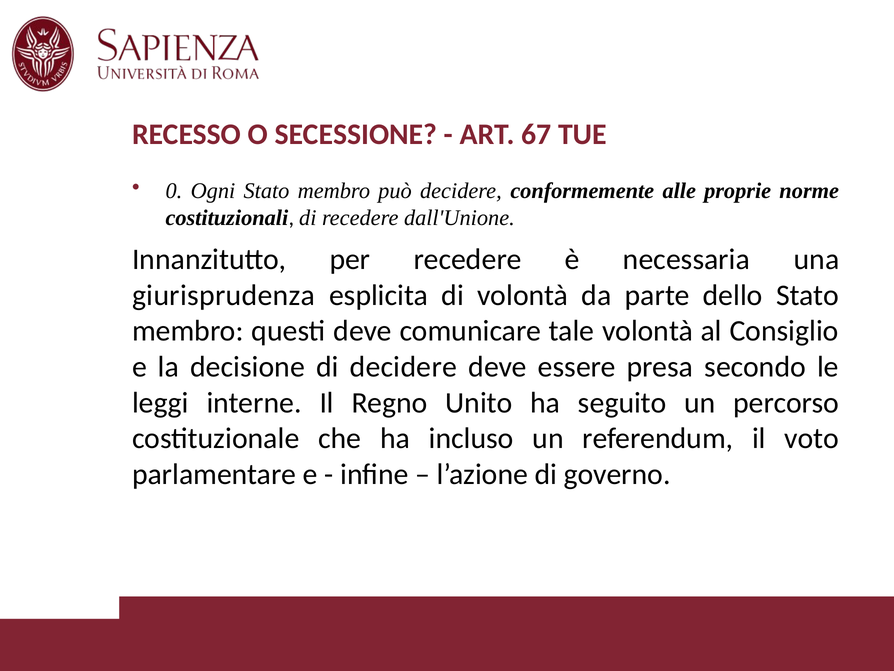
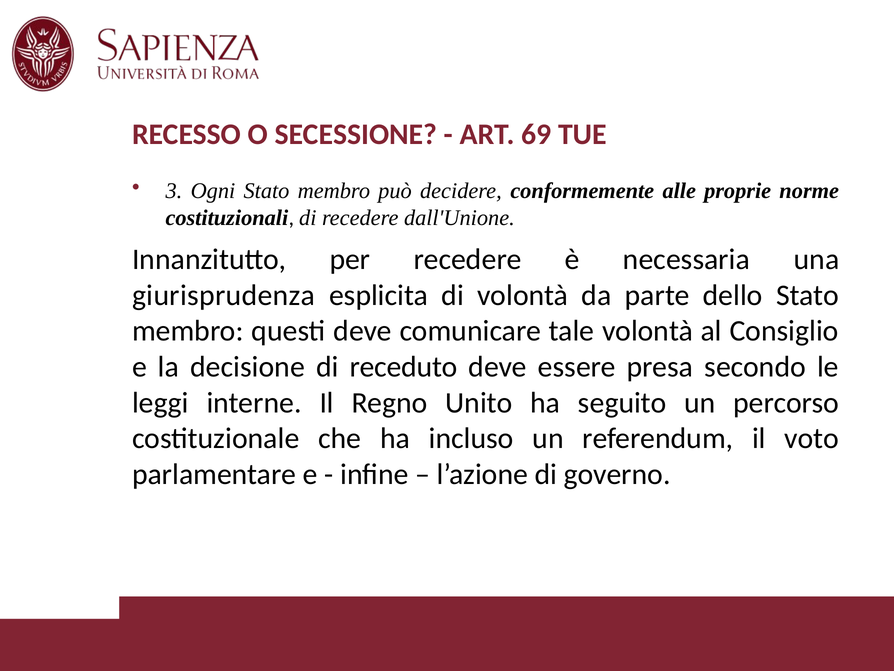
67: 67 -> 69 (536, 134)
0: 0 -> 3 (174, 191)
di decidere: decidere -> receduto (404, 367)
